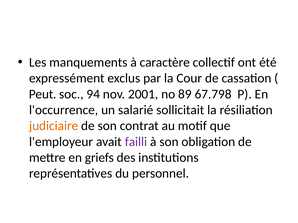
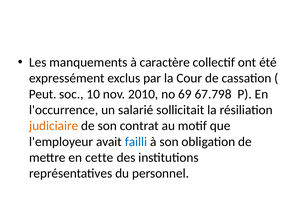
94: 94 -> 10 (93, 94)
2001: 2001 -> 2010 (143, 94)
89: 89 -> 69 (185, 94)
failli colour: purple -> blue (136, 142)
griefs: griefs -> cette (99, 158)
